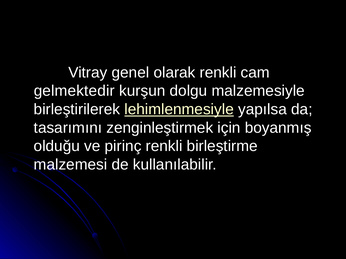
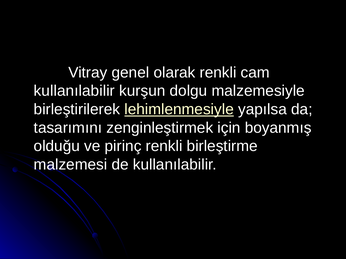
gelmektedir: gelmektedir -> kullanılabilir (74, 91)
